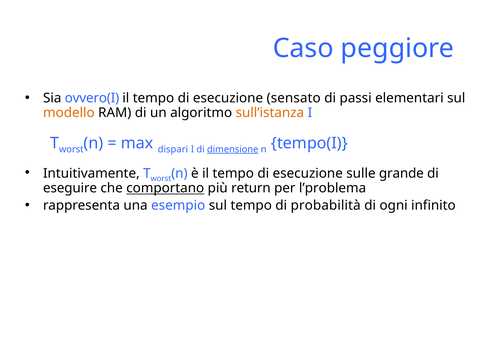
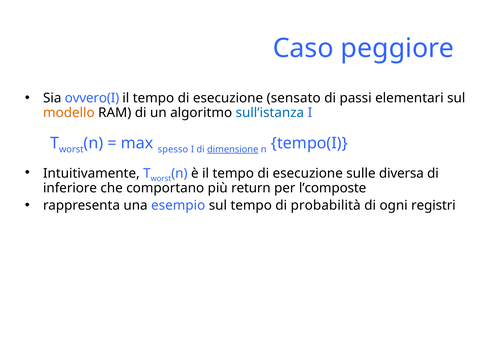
sull’istanza colour: orange -> blue (270, 113)
dispari: dispari -> spesso (173, 149)
grande: grande -> diversa (401, 173)
eseguire: eseguire -> inferiore (70, 188)
comportano underline: present -> none (165, 188)
l’problema: l’problema -> l’composte (333, 188)
infinito: infinito -> registri (433, 206)
